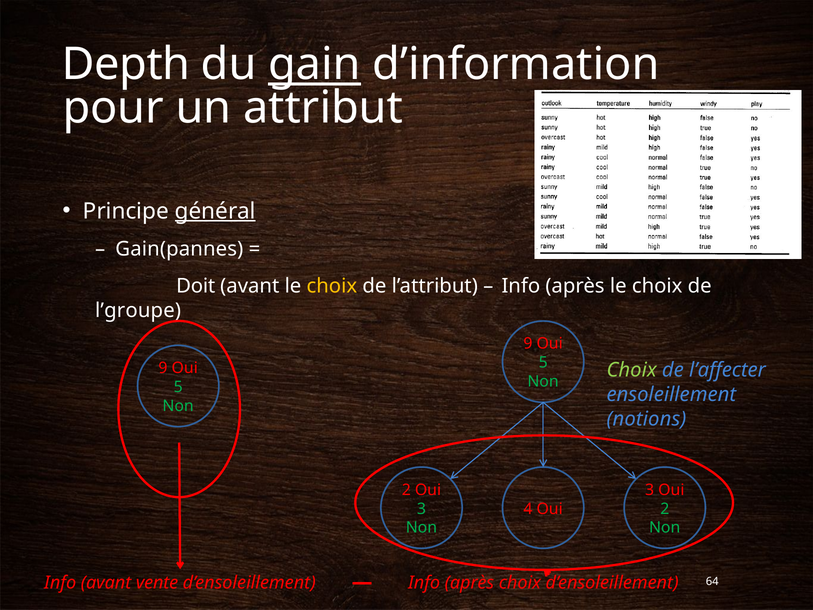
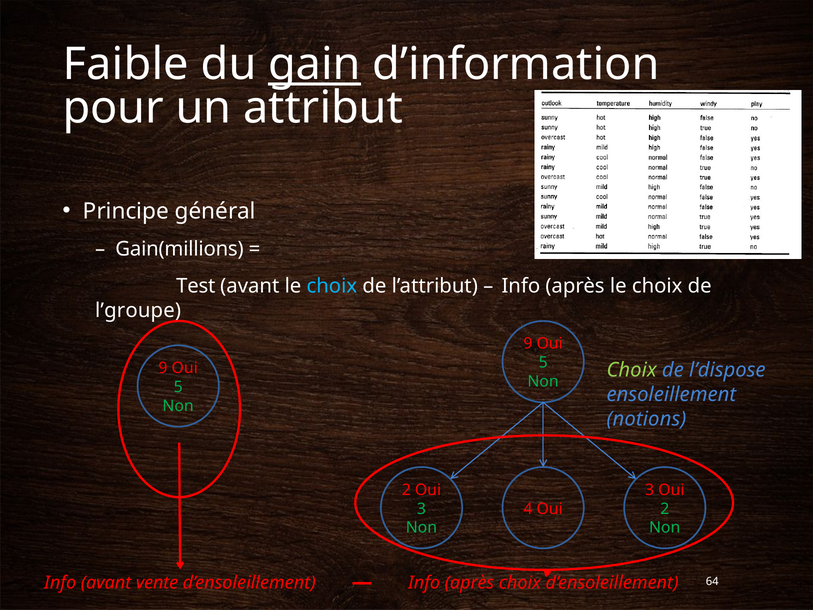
Depth: Depth -> Faible (126, 64)
général underline: present -> none (215, 211)
Gain(pannes: Gain(pannes -> Gain(millions (179, 249)
Doit: Doit -> Test (196, 286)
choix colour: yellow -> light blue (332, 286)
l’affecter: l’affecter -> l’dispose (727, 370)
